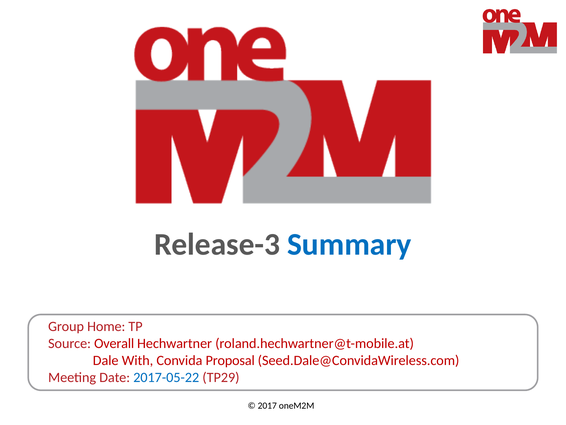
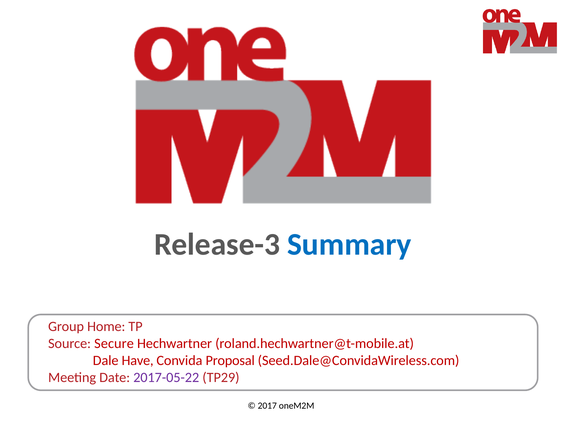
Overall: Overall -> Secure (114, 343)
With: With -> Have (138, 360)
2017-05-22 colour: blue -> purple (166, 377)
